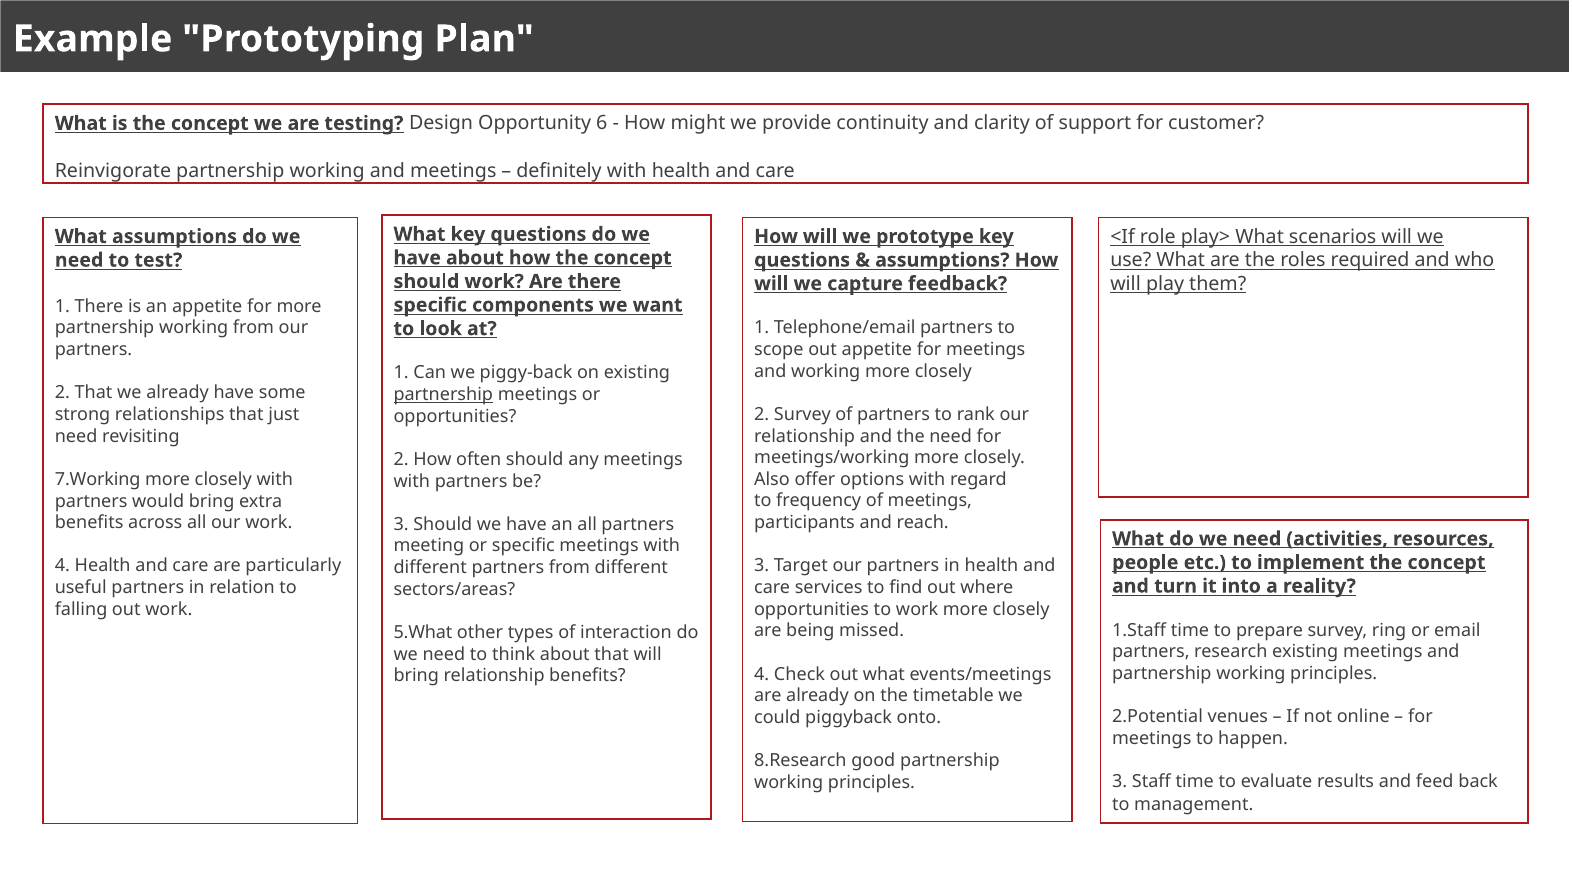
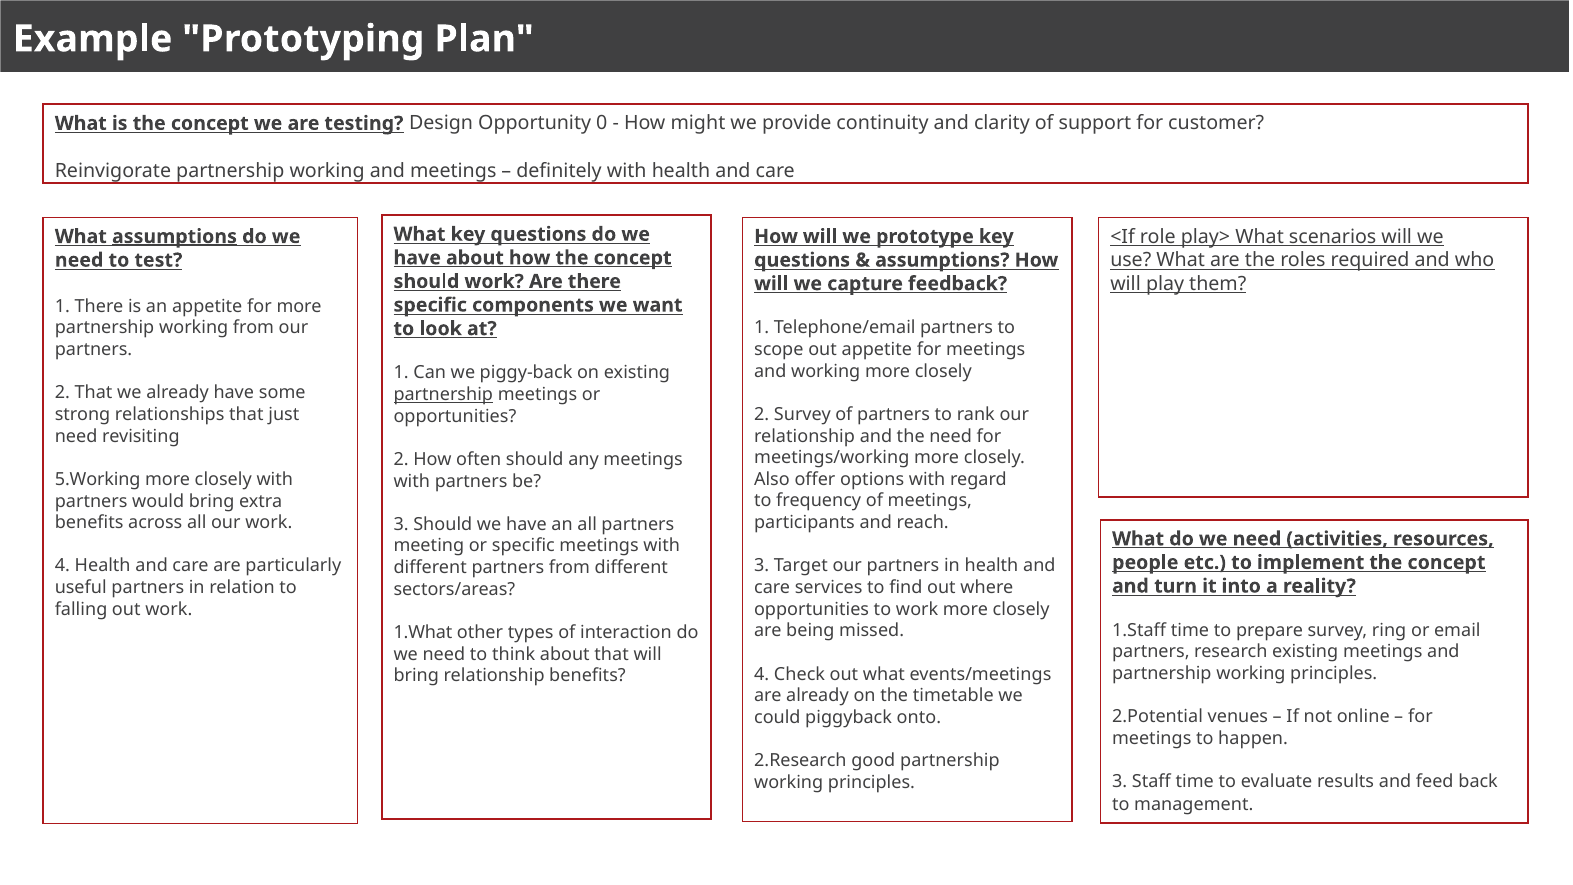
6: 6 -> 0 (602, 123)
assumptions underline: none -> present (174, 236)
7.Working: 7.Working -> 5.Working (98, 479)
5.What: 5.What -> 1.What (423, 632)
8.Research: 8.Research -> 2.Research (800, 761)
